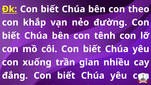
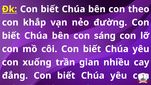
tênh: tênh -> sáng (105, 36)
